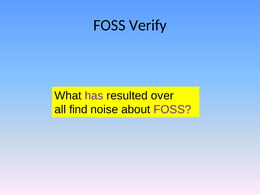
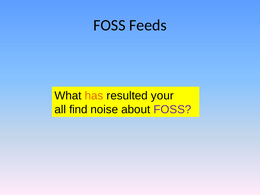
Verify: Verify -> Feeds (148, 25)
has colour: purple -> orange (94, 96)
over: over -> your (162, 96)
